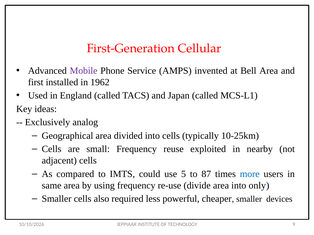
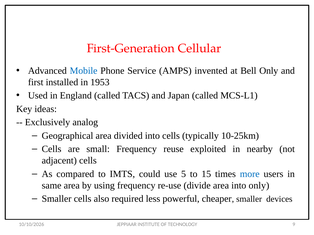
Mobile colour: purple -> blue (84, 71)
Bell Area: Area -> Only (269, 71)
1962: 1962 -> 1953 (100, 82)
87: 87 -> 15 (206, 174)
